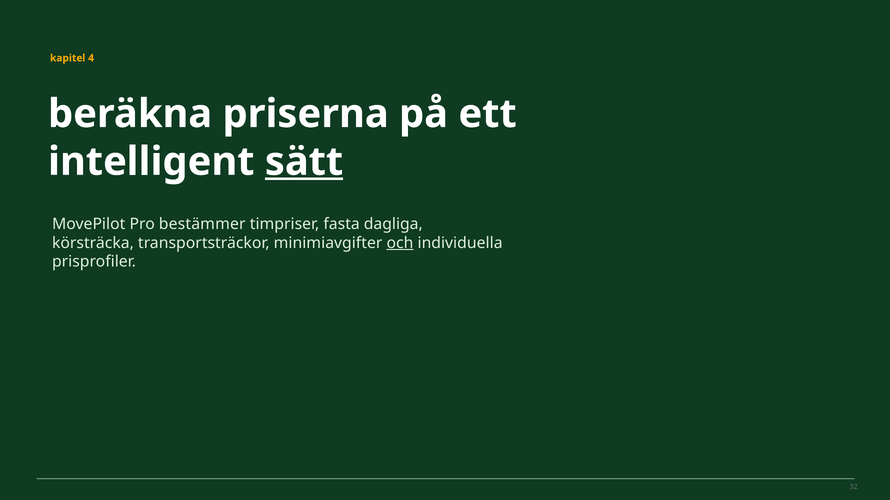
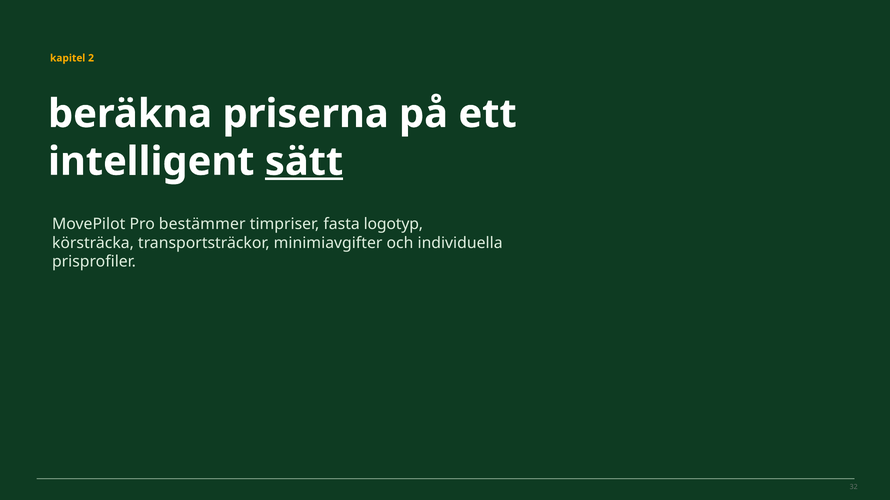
4: 4 -> 2 (91, 58)
dagliga: dagliga -> logotyp (393, 224)
och underline: present -> none (400, 243)
